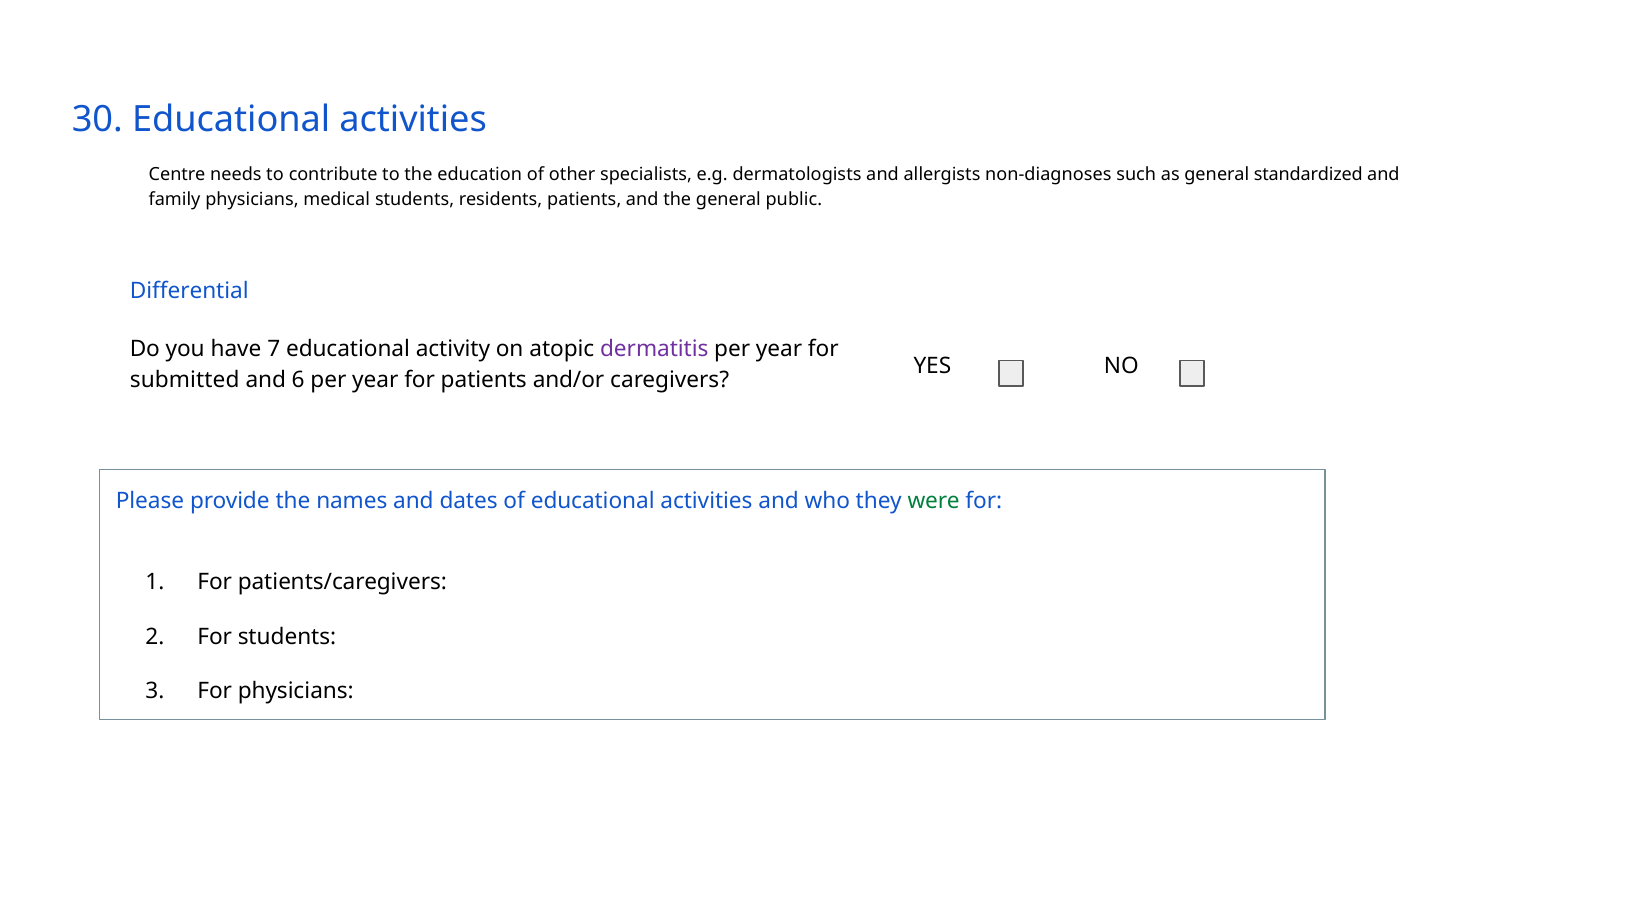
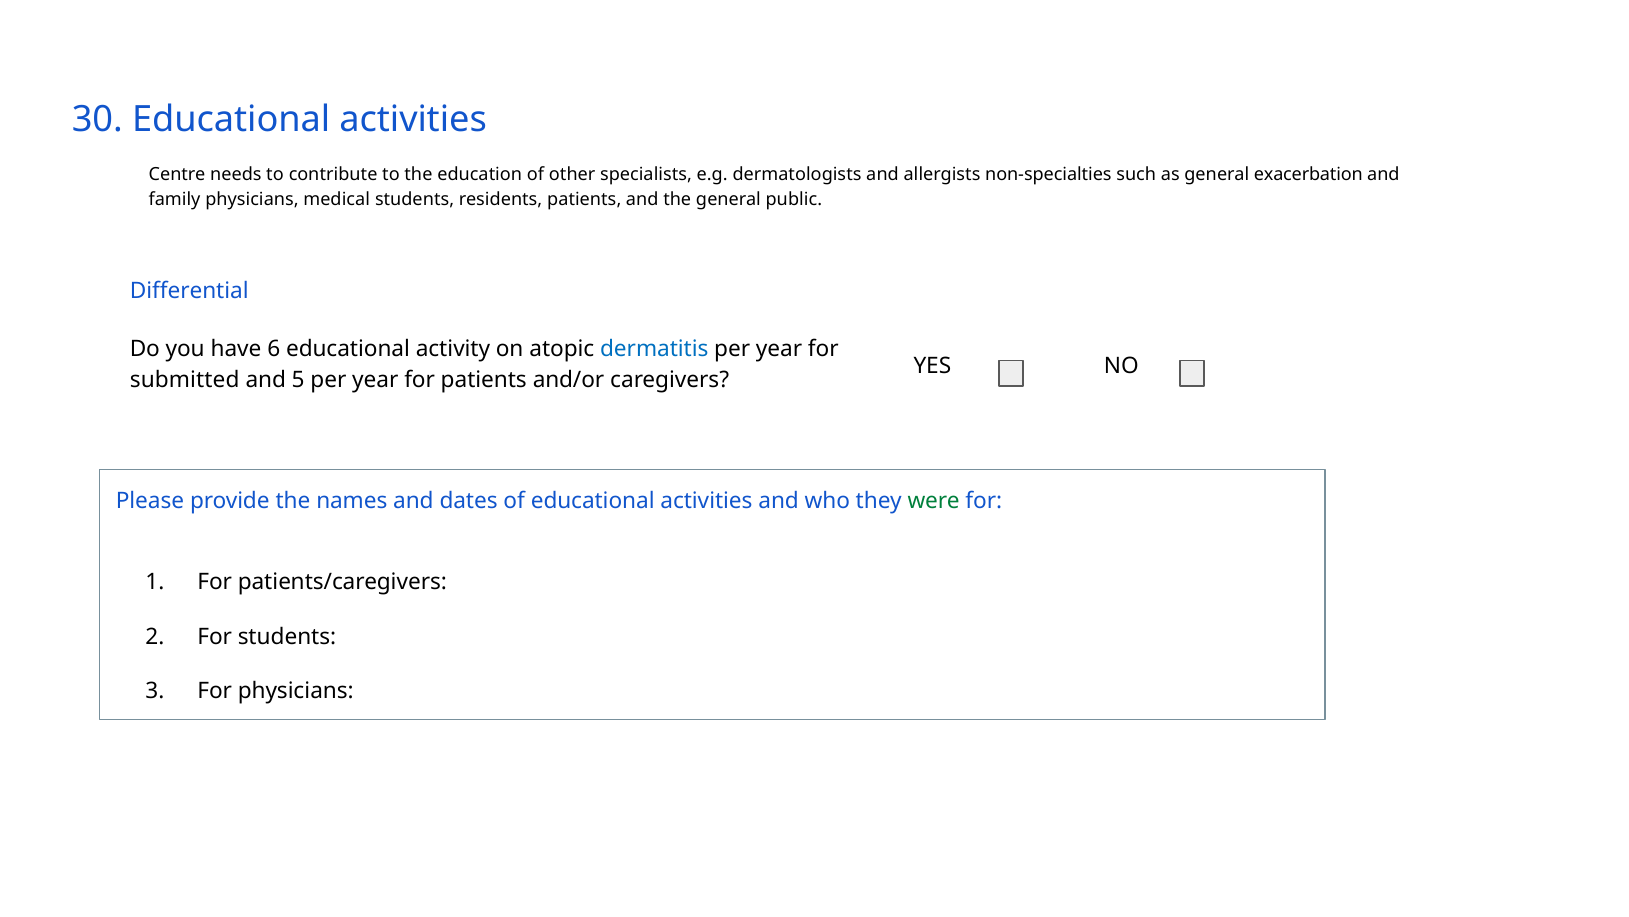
non-diagnoses: non-diagnoses -> non-specialties (1048, 175)
standardized: standardized -> exacerbation (1308, 175)
7: 7 -> 6 (274, 349)
dermatitis colour: purple -> blue (654, 349)
6: 6 -> 5 (298, 380)
